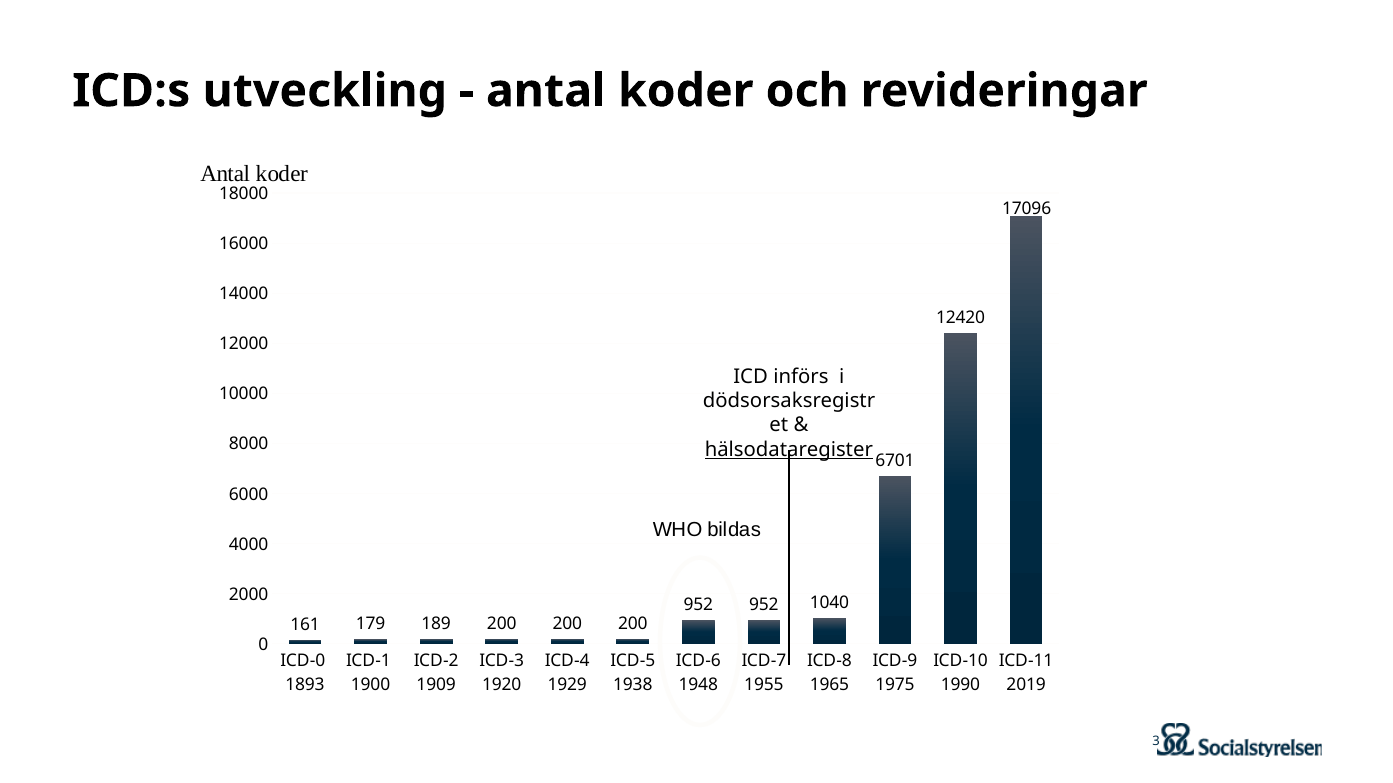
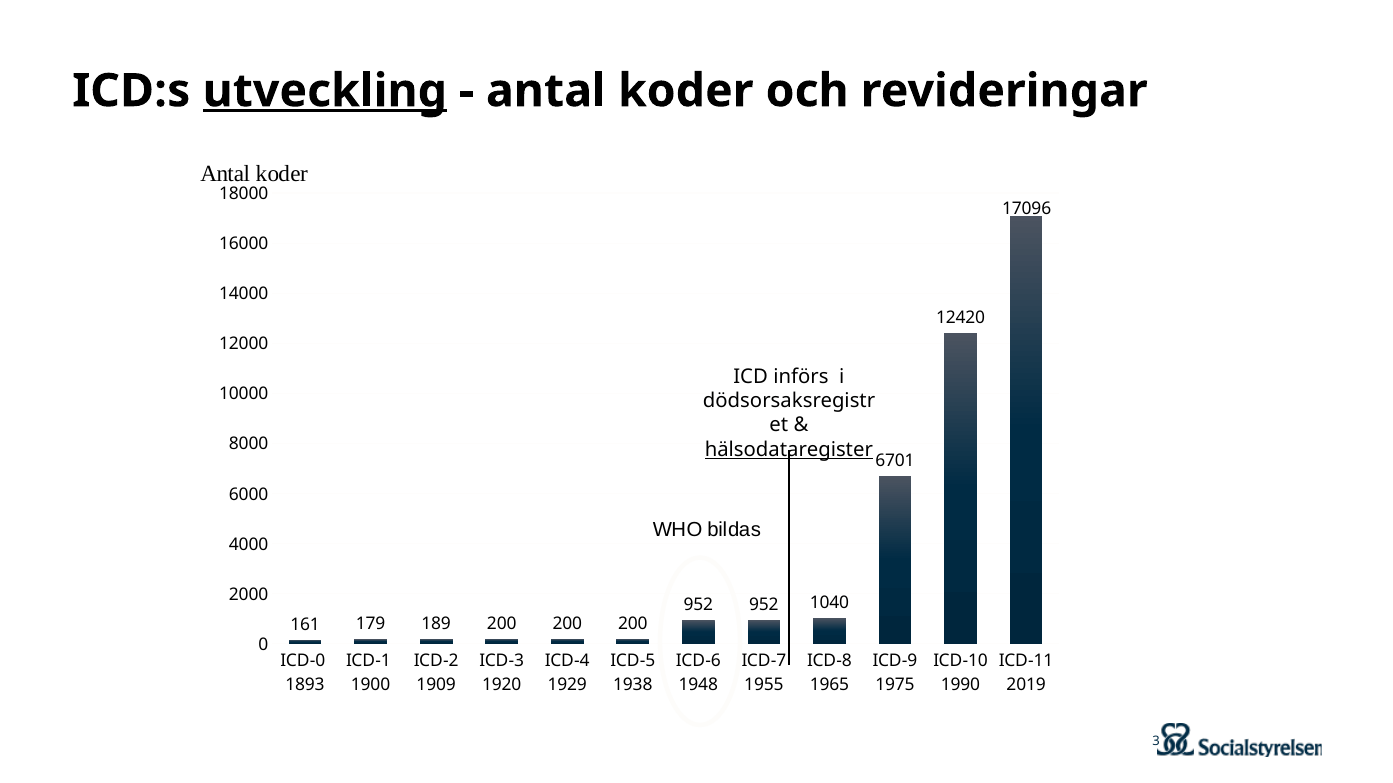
utveckling underline: none -> present (325, 91)
